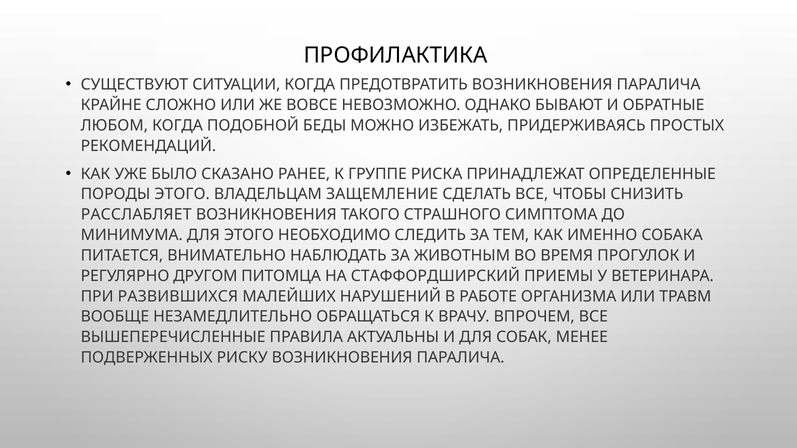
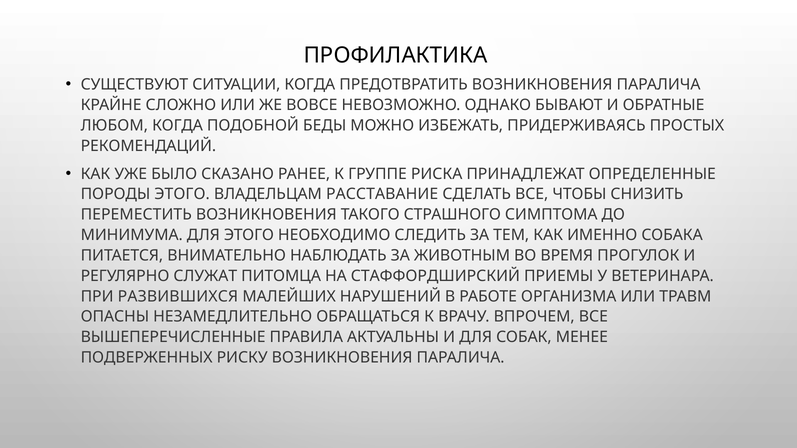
ЗАЩЕМЛЕНИЕ: ЗАЩЕМЛЕНИЕ -> РАССТАВАНИЕ (382, 194)
РАССЛАБЛЯЕТ: РАССЛАБЛЯЕТ -> ПЕРЕМЕСТИТЬ (136, 215)
ДРУГОМ: ДРУГОМ -> СЛУЖАТ (205, 276)
ВООБЩЕ: ВООБЩЕ -> ОПАСНЫ (115, 317)
